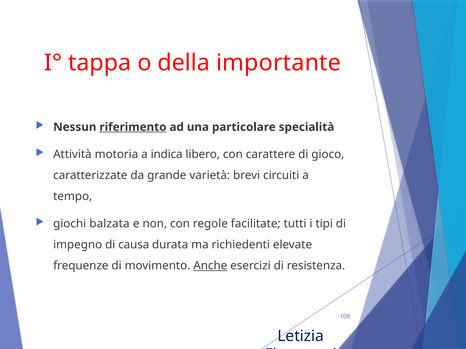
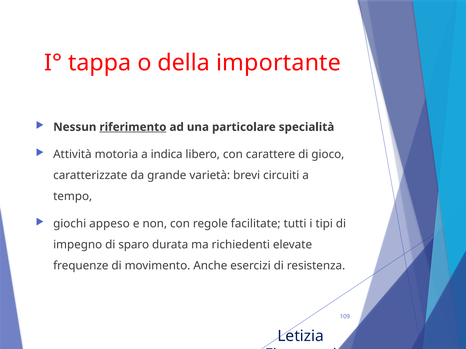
balzata: balzata -> appeso (109, 224)
causa: causa -> sparo (134, 245)
Anche underline: present -> none (210, 266)
